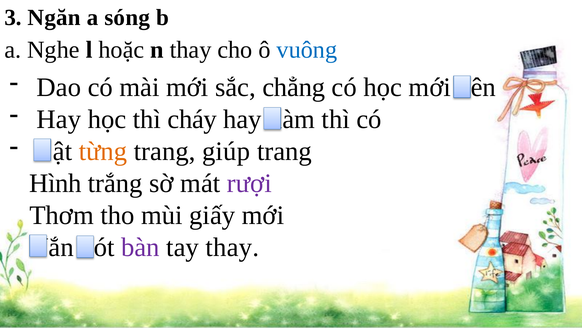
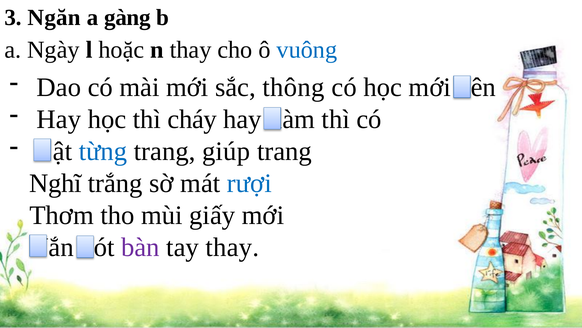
sóng: sóng -> gàng (127, 18)
Nghe: Nghe -> Ngày (53, 50)
chẳng: chẳng -> thông (294, 87)
từng colour: orange -> blue (103, 151)
Hình: Hình -> Nghĩ (55, 183)
rượi colour: purple -> blue (249, 183)
